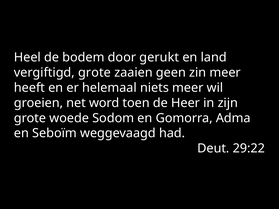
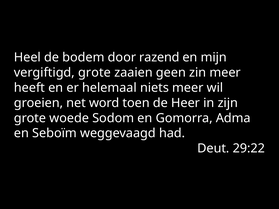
gerukt: gerukt -> razend (159, 57)
land: land -> mijn (214, 57)
